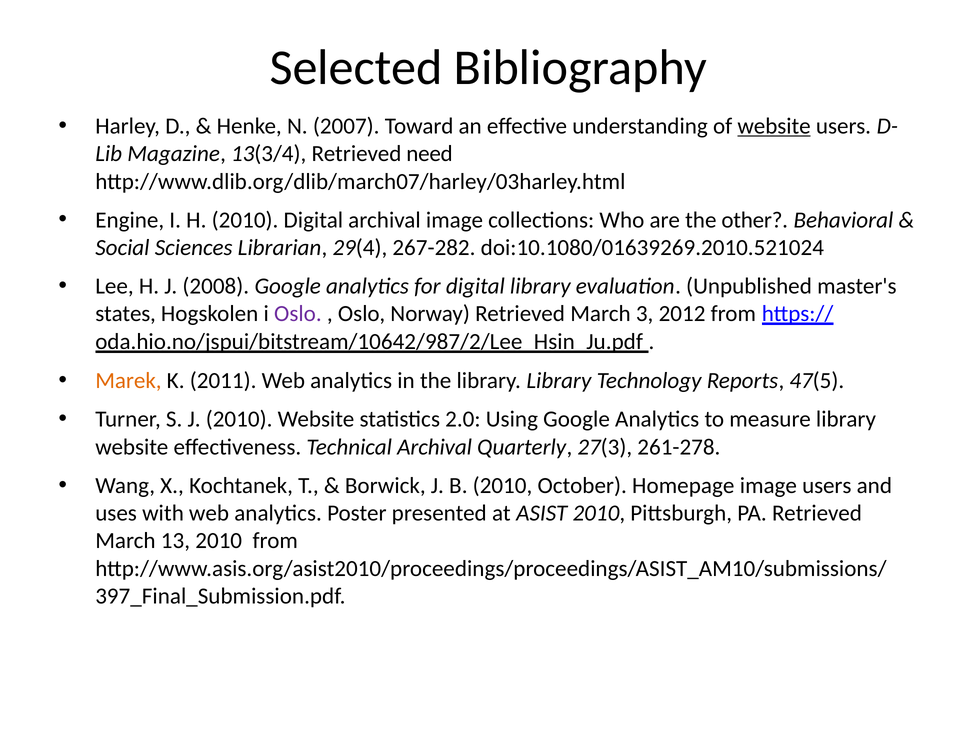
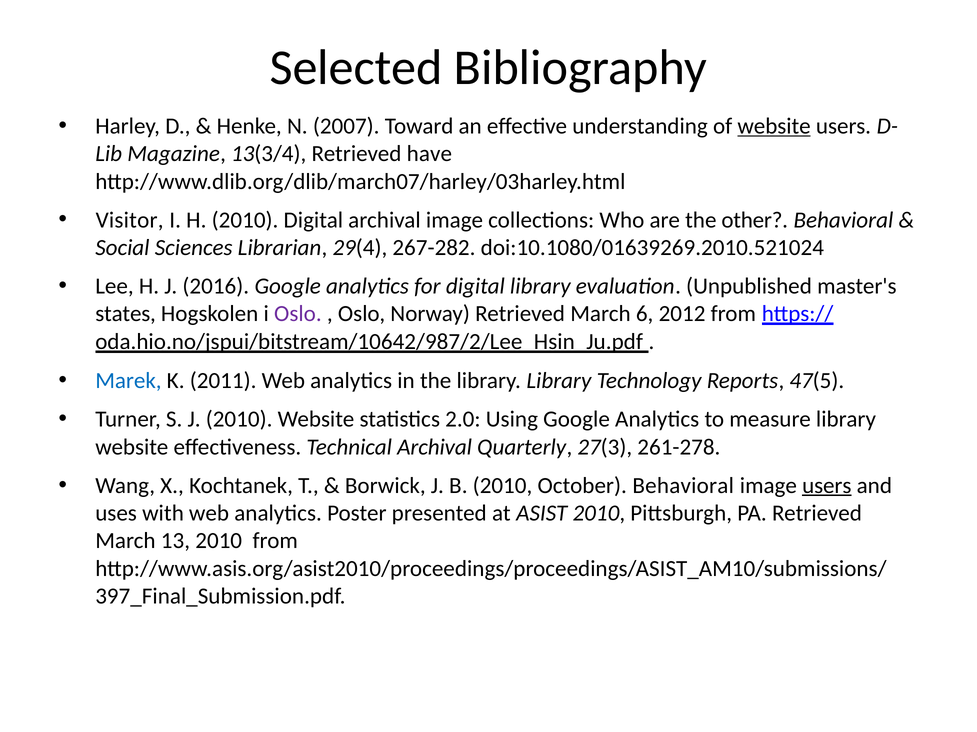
need: need -> have (429, 154)
Engine: Engine -> Visitor (130, 220)
2008: 2008 -> 2016 (216, 286)
3: 3 -> 6 (645, 314)
Marek colour: orange -> blue (128, 381)
October Homepage: Homepage -> Behavioral (683, 486)
users underline: none -> present (827, 486)
